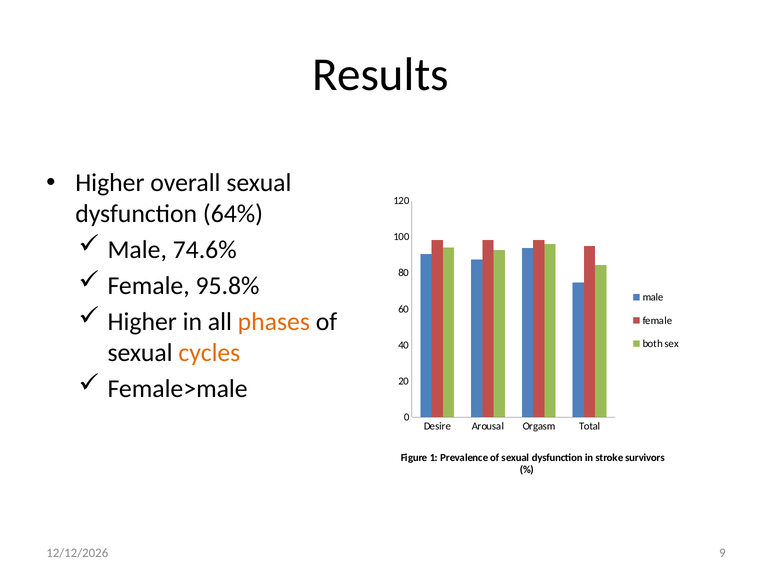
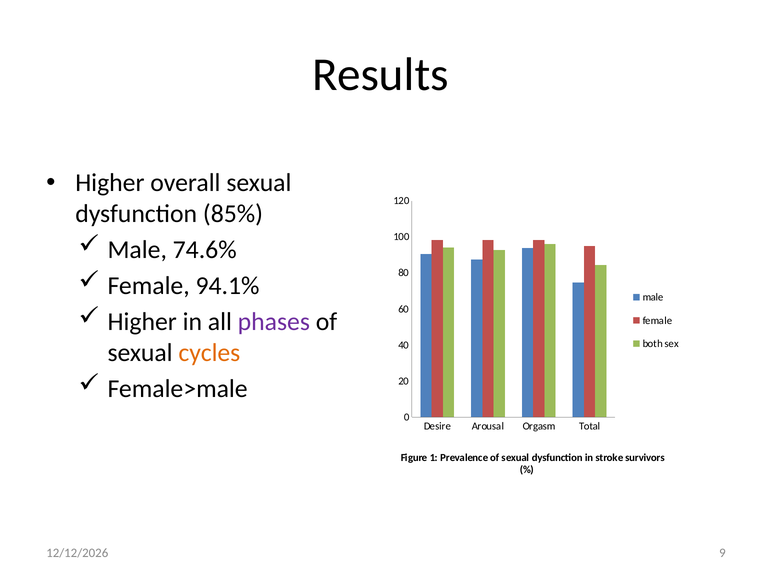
64%: 64% -> 85% (233, 214)
95.8%: 95.8% -> 94.1% (228, 286)
phases colour: orange -> purple (274, 322)
